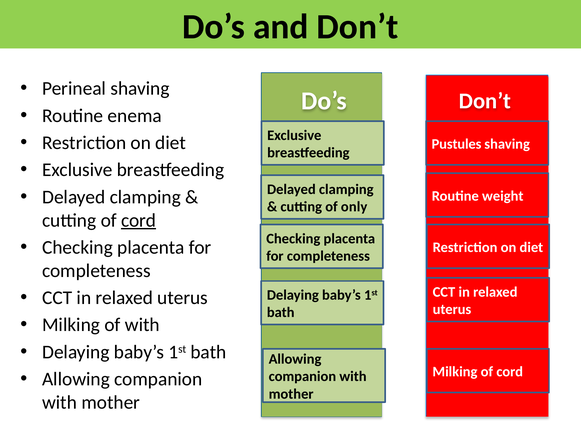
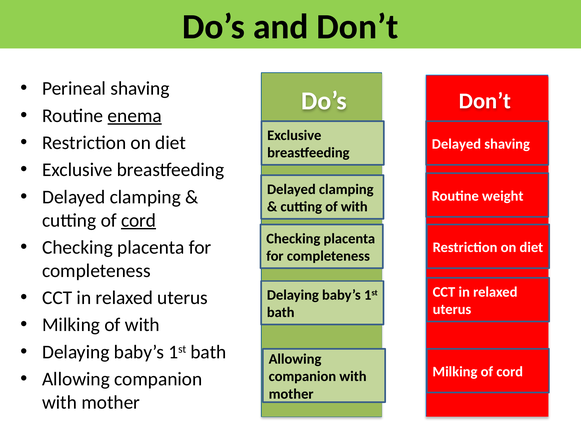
enema underline: none -> present (135, 116)
Pustules: Pustules -> Delayed (456, 144)
cutting of only: only -> with (354, 207)
